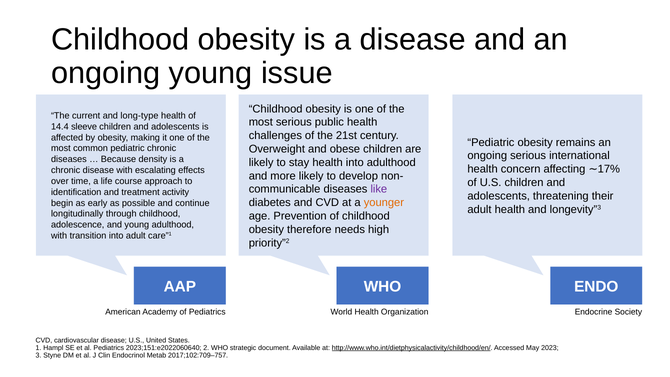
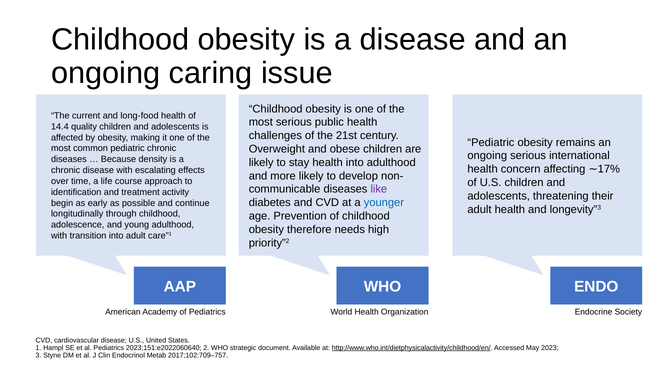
ongoing young: young -> caring (211, 73)
long-type: long-type -> long-food (139, 116)
sleeve: sleeve -> quality (84, 127)
younger colour: orange -> blue (384, 203)
